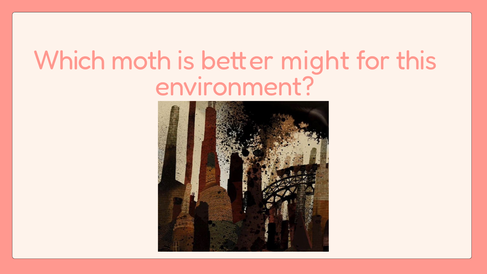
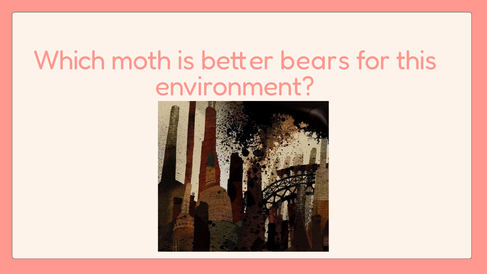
might: might -> bears (315, 60)
